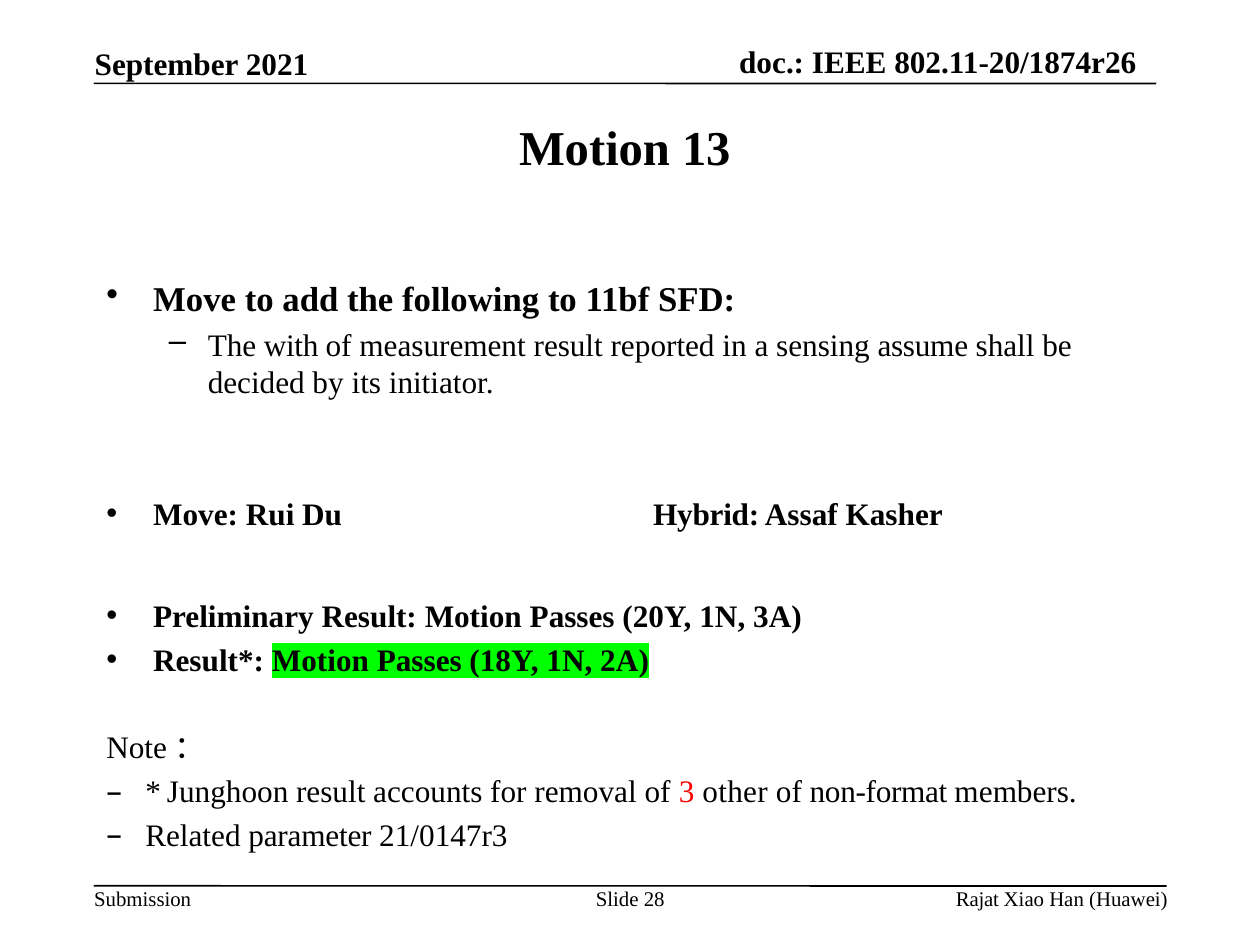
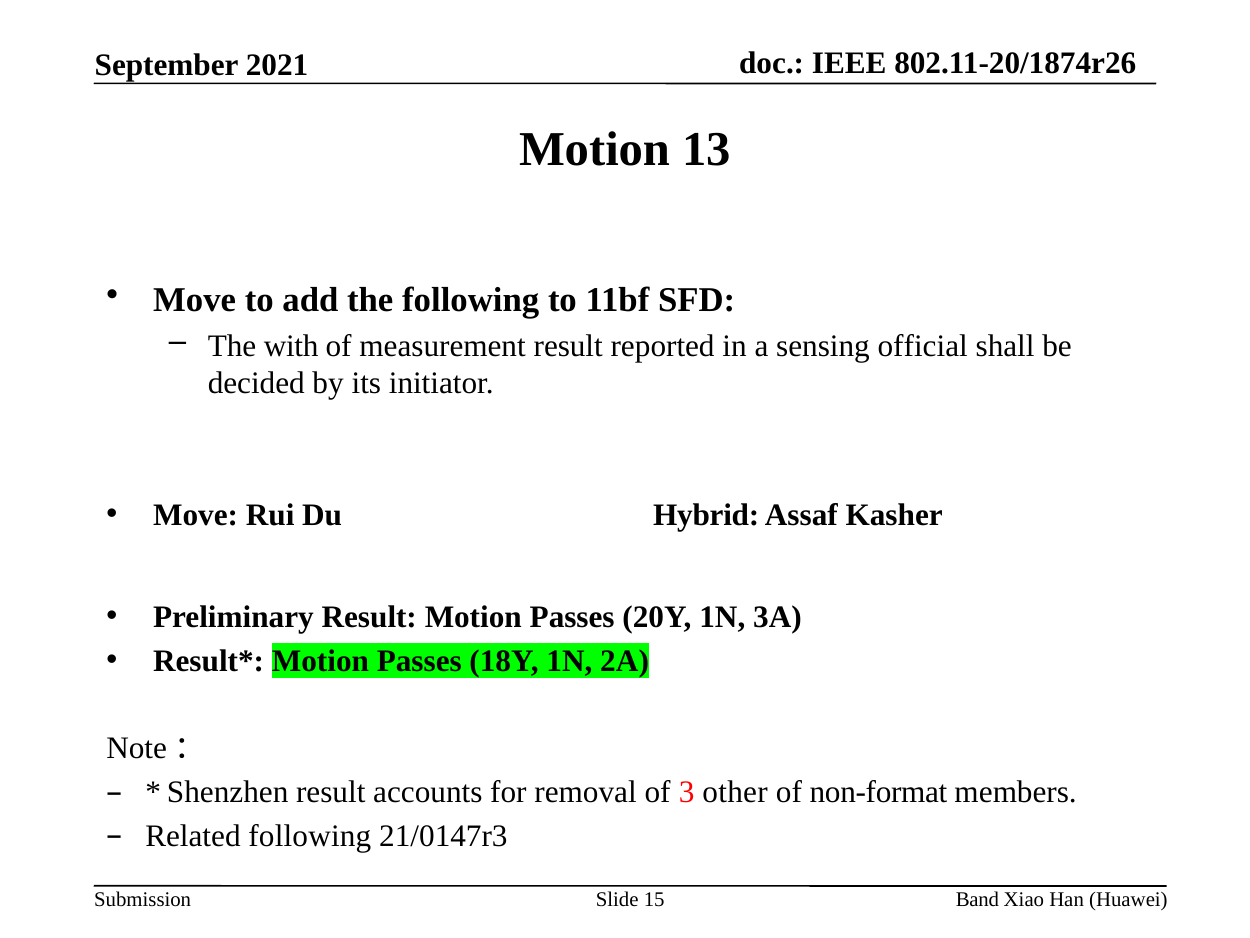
assume: assume -> official (923, 346)
Junghoon: Junghoon -> Shenzhen (228, 792)
Related parameter: parameter -> following (310, 836)
28: 28 -> 15 (654, 899)
Rajat: Rajat -> Band (977, 899)
